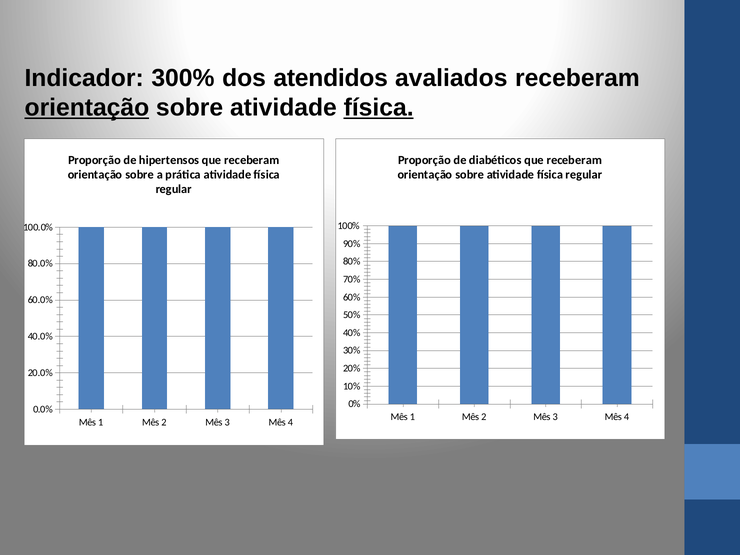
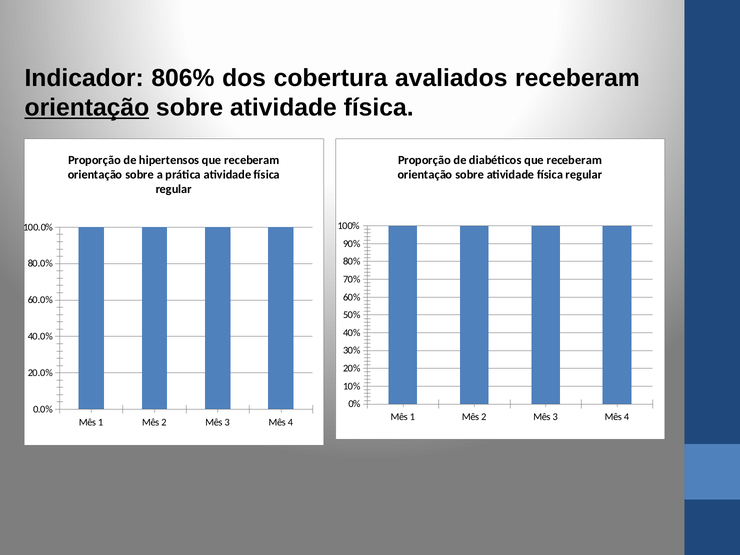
300%: 300% -> 806% (183, 78)
atendidos: atendidos -> cobertura (331, 78)
física underline: present -> none (379, 108)
